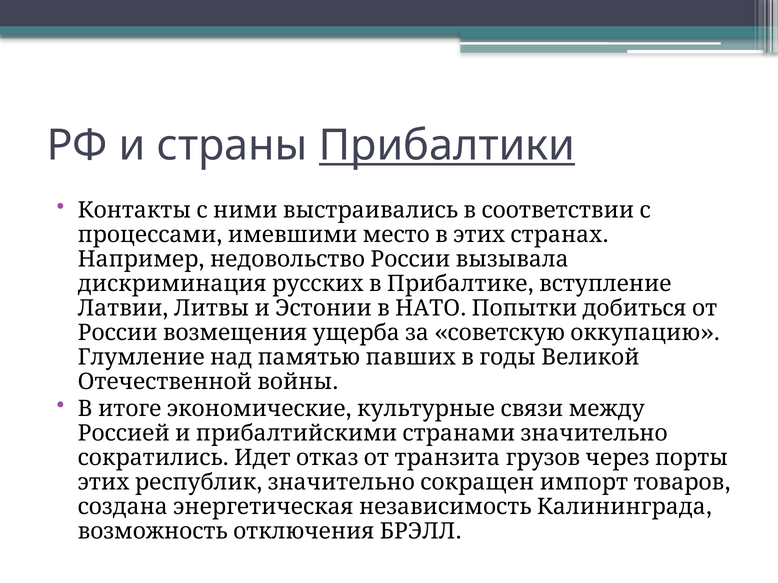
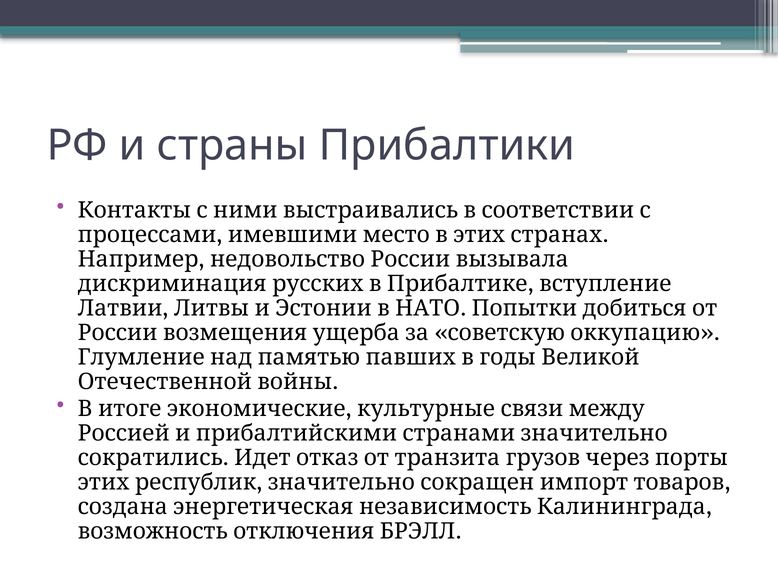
Прибалтики underline: present -> none (447, 146)
